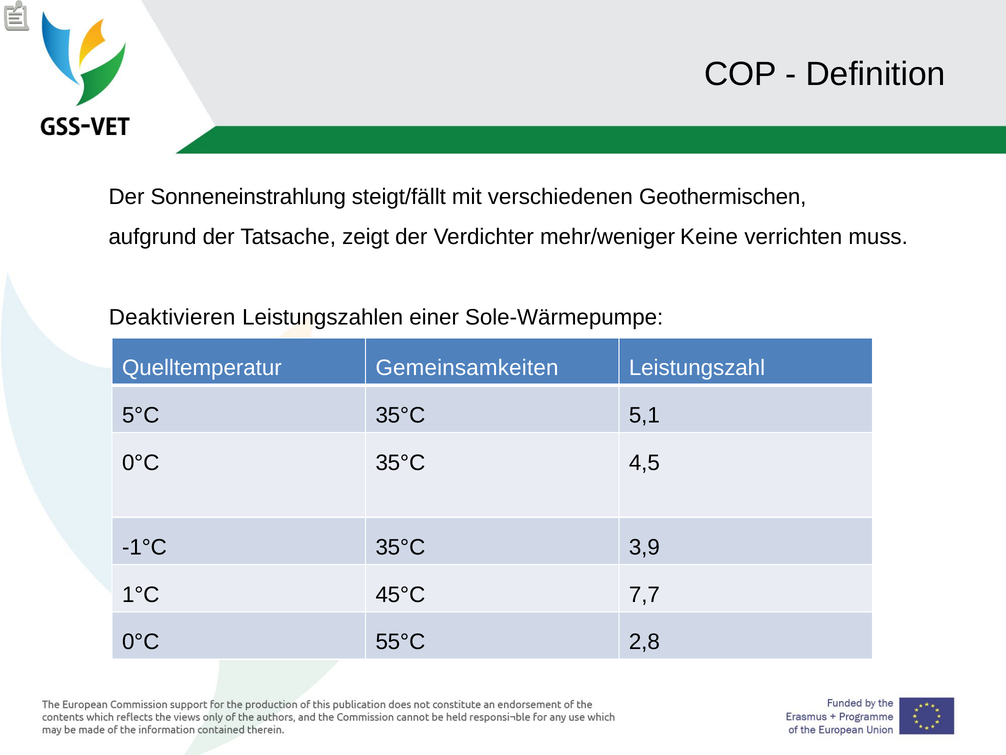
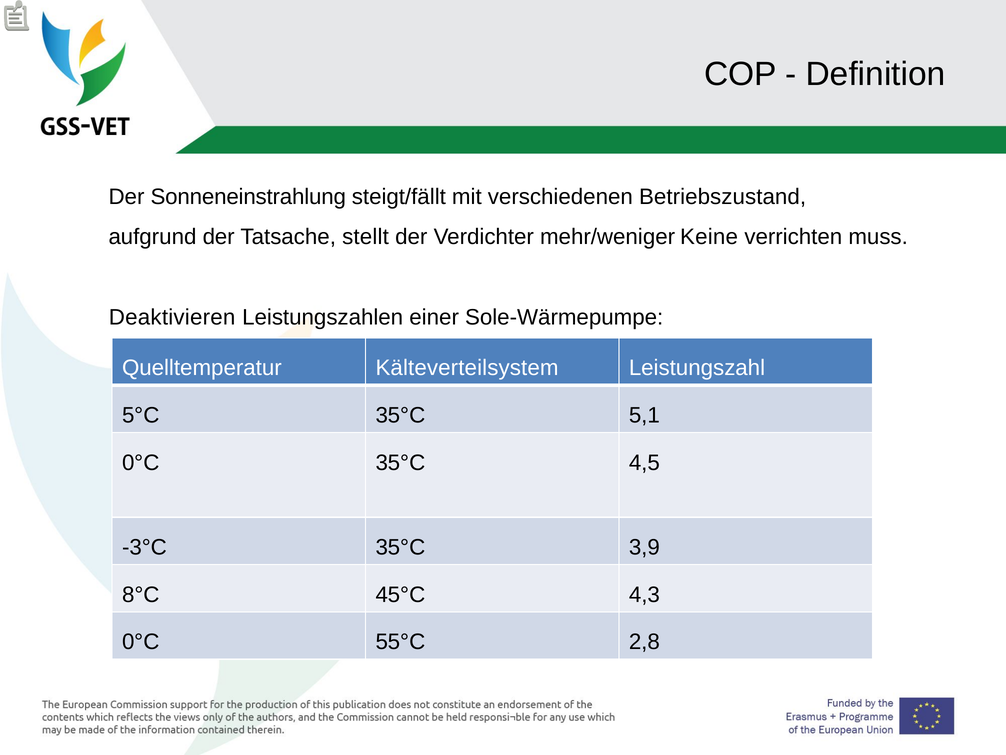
Geothermischen: Geothermischen -> Betriebszustand (723, 197)
zeigt: zeigt -> stellt (366, 237)
Gemeinsamkeiten: Gemeinsamkeiten -> Kälteverteilsystem (467, 368)
-1°C: -1°C -> -3°C (144, 547)
1°C: 1°C -> 8°C (141, 594)
7,7: 7,7 -> 4,3 (644, 594)
